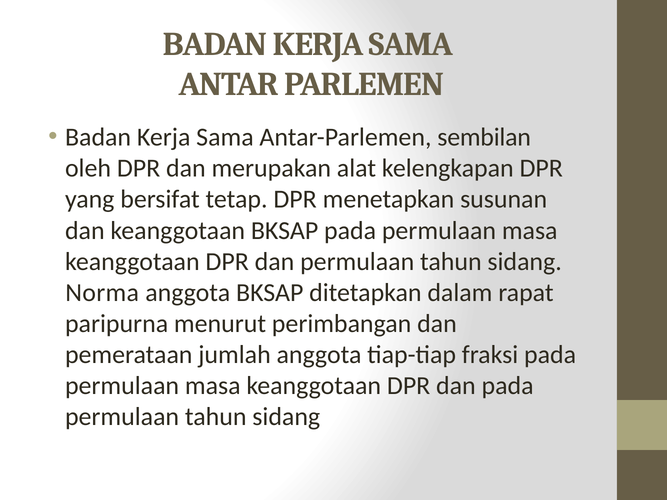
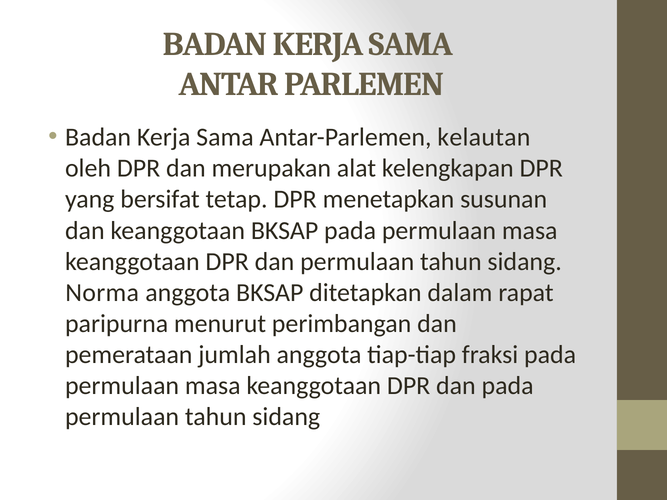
sembilan: sembilan -> kelautan (484, 137)
